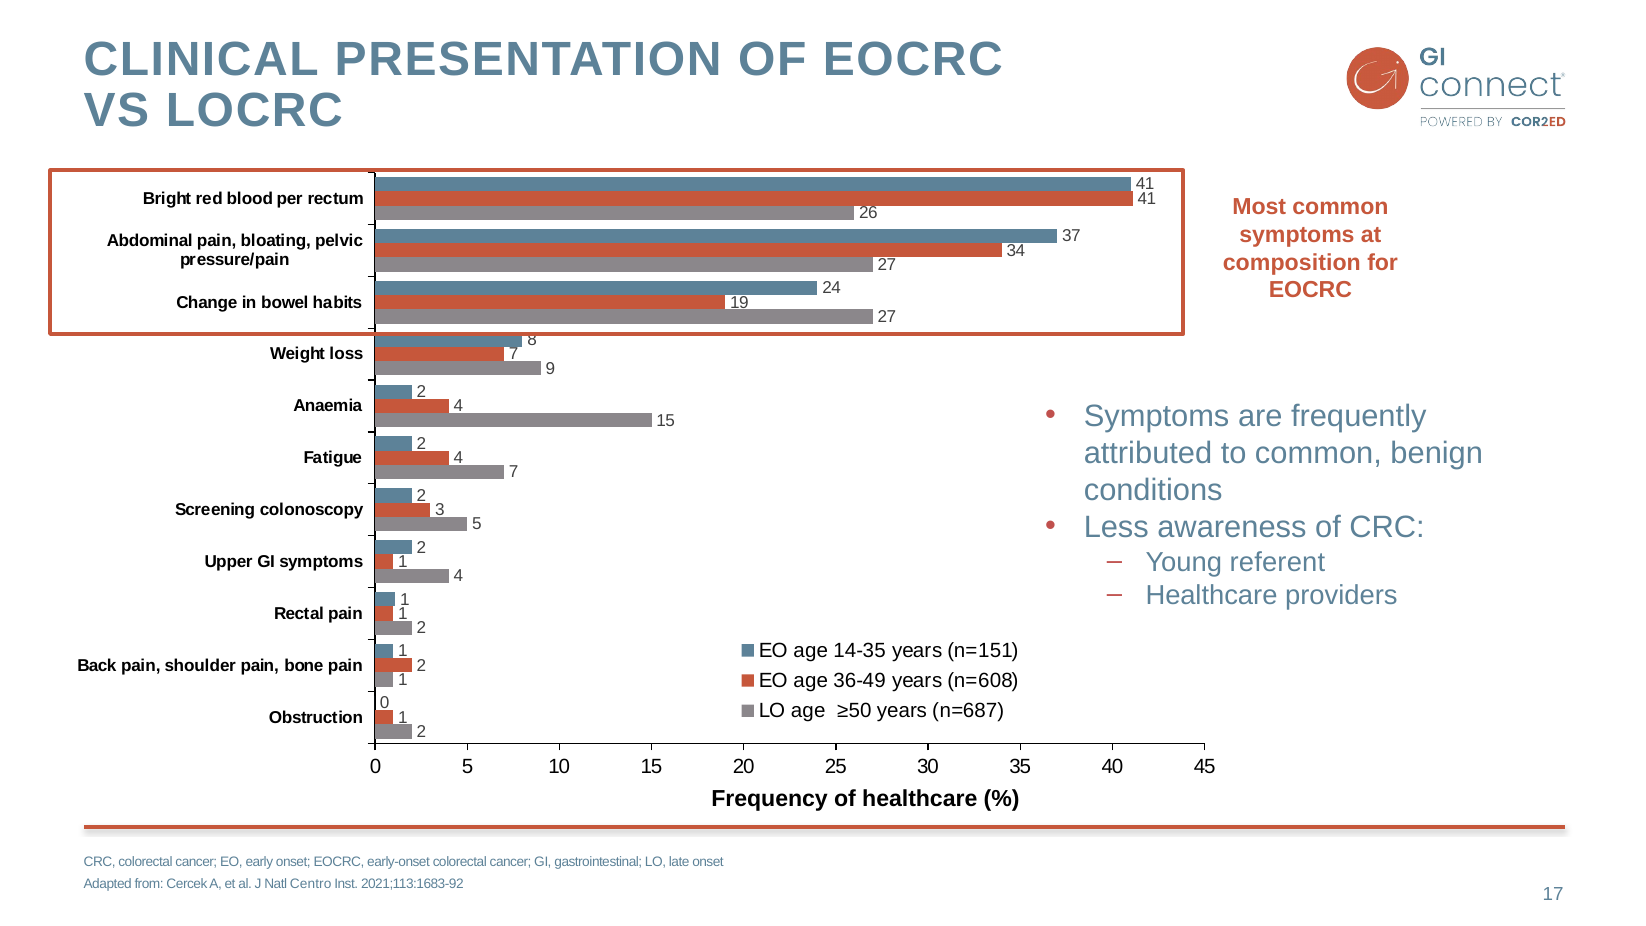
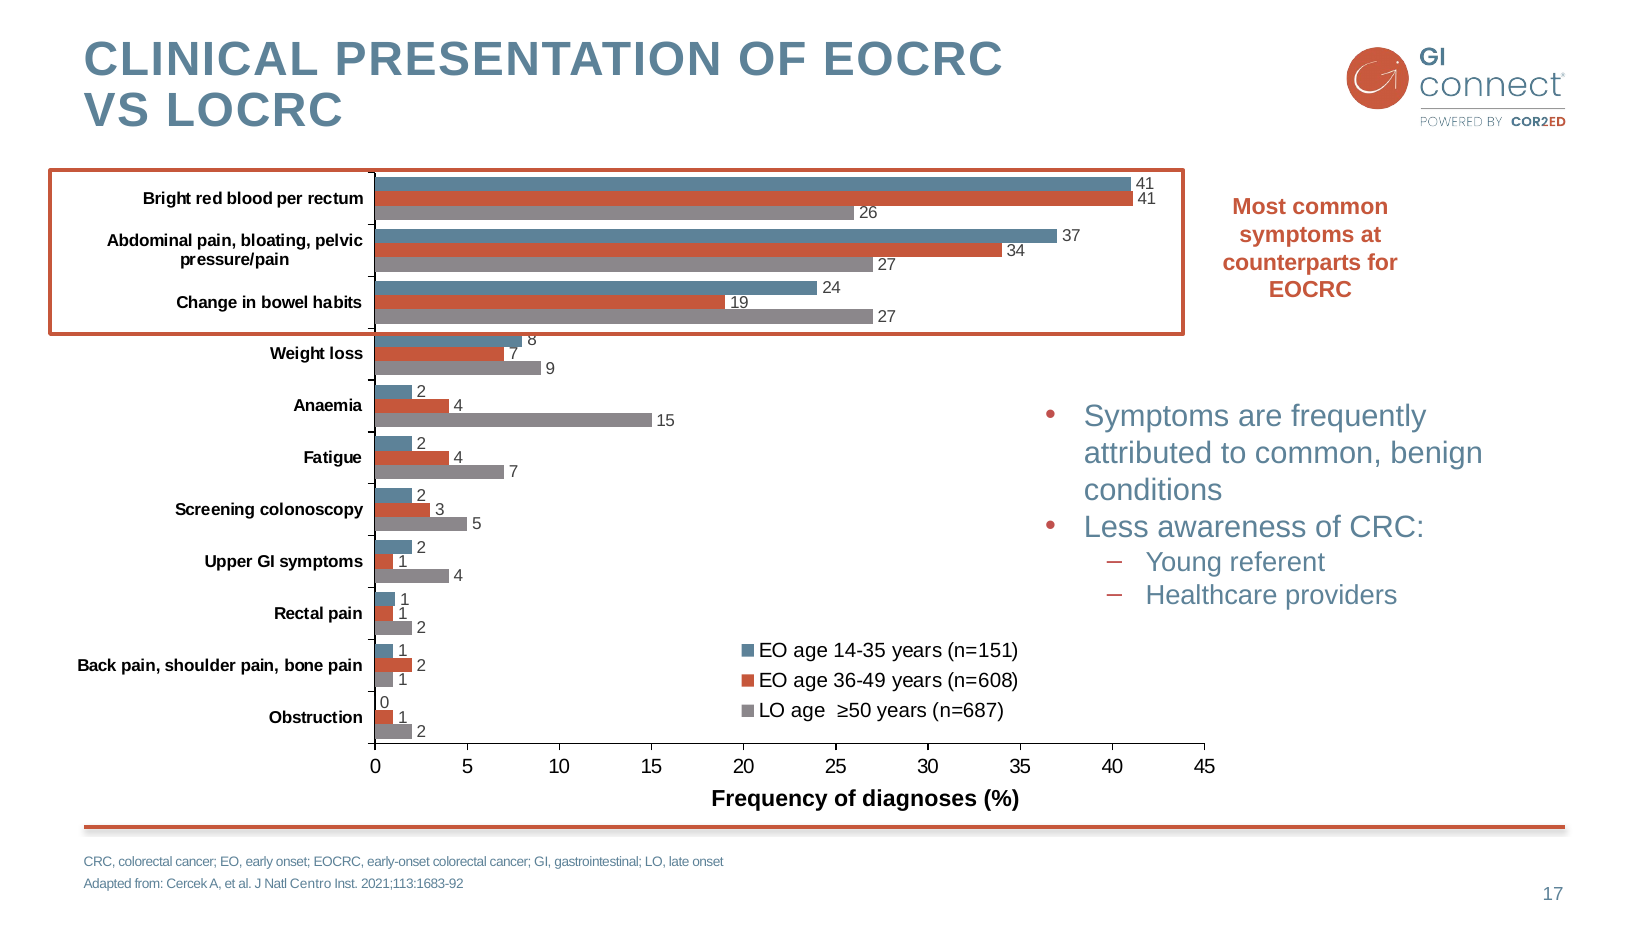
composition: composition -> counterparts (1292, 262)
of healthcare: healthcare -> diagnoses (920, 799)
